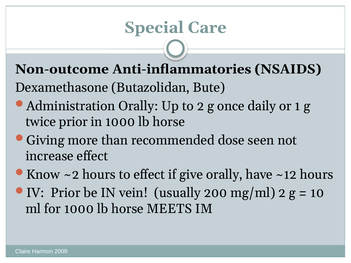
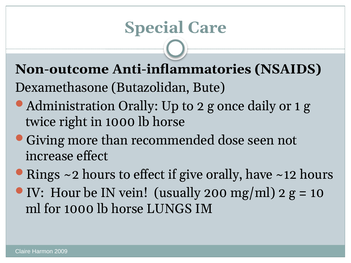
twice prior: prior -> right (73, 122)
Know: Know -> Rings (43, 175)
IV Prior: Prior -> Hour (66, 193)
MEETS: MEETS -> LUNGS (169, 209)
